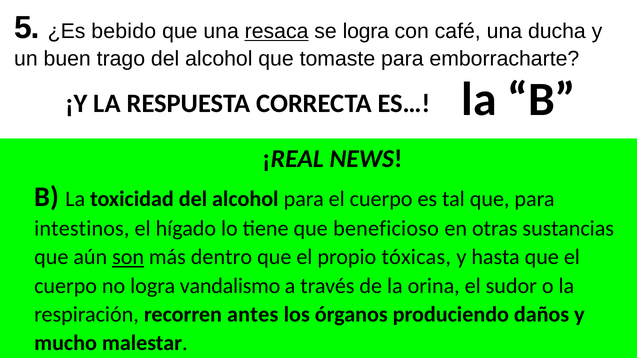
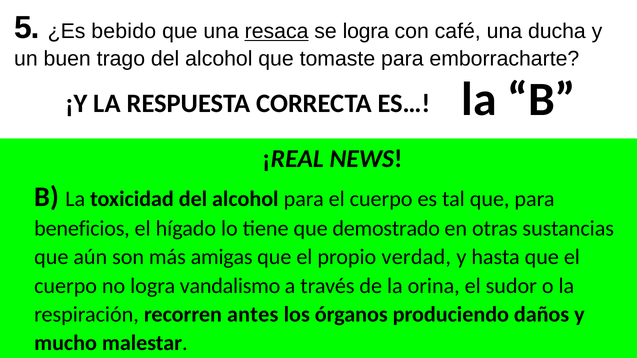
intestinos: intestinos -> beneficios (82, 229)
beneficioso: beneficioso -> demostrado (386, 229)
son underline: present -> none (128, 257)
dentro: dentro -> amigas (222, 257)
tóxicas: tóxicas -> verdad (416, 257)
